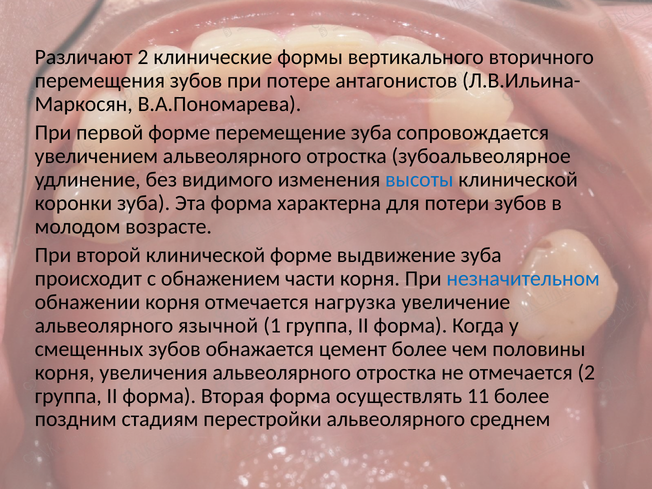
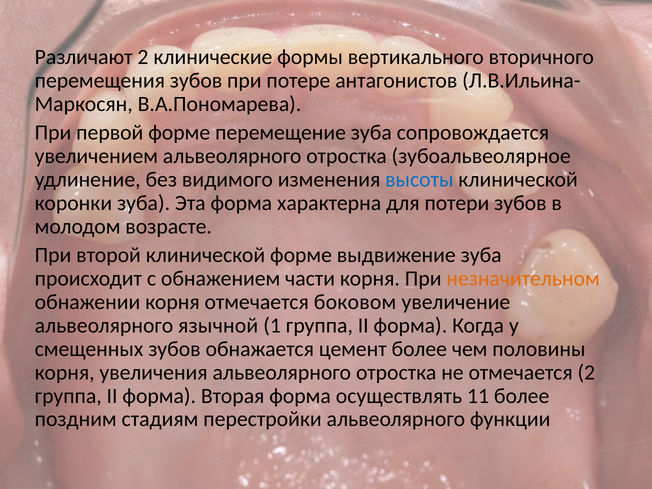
незначительном colour: blue -> orange (523, 279)
нагрузка: нагрузка -> боковом (355, 302)
среднем: среднем -> функции (510, 419)
